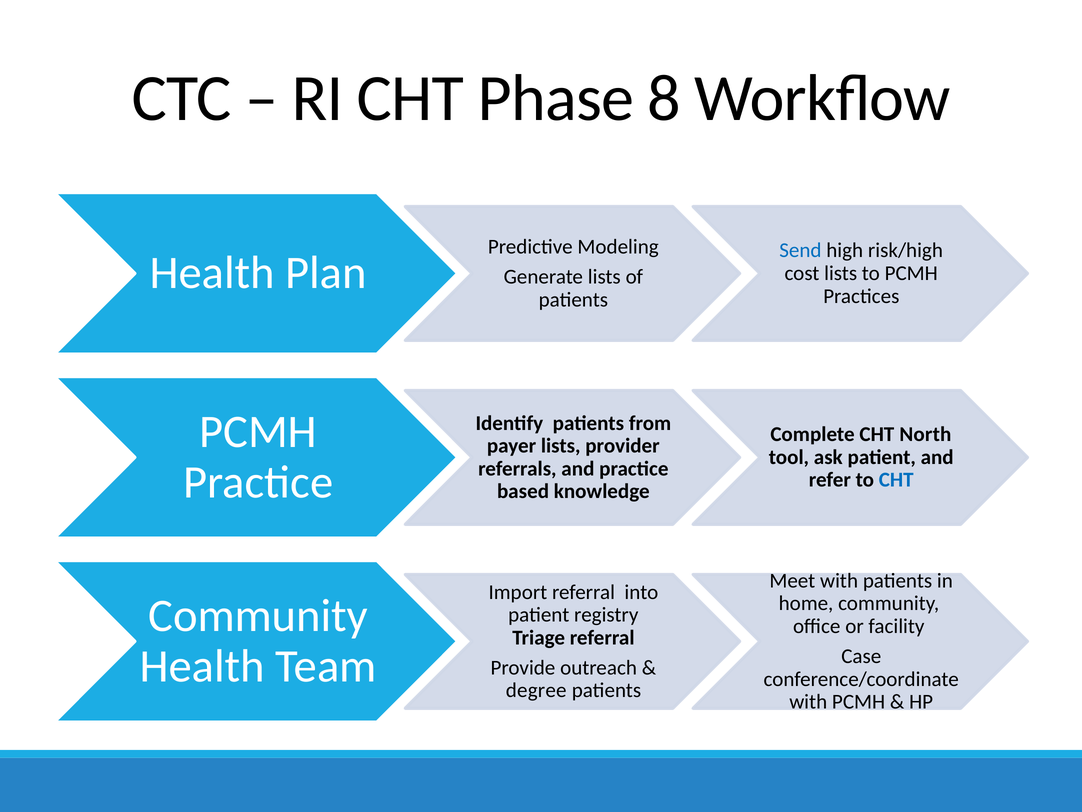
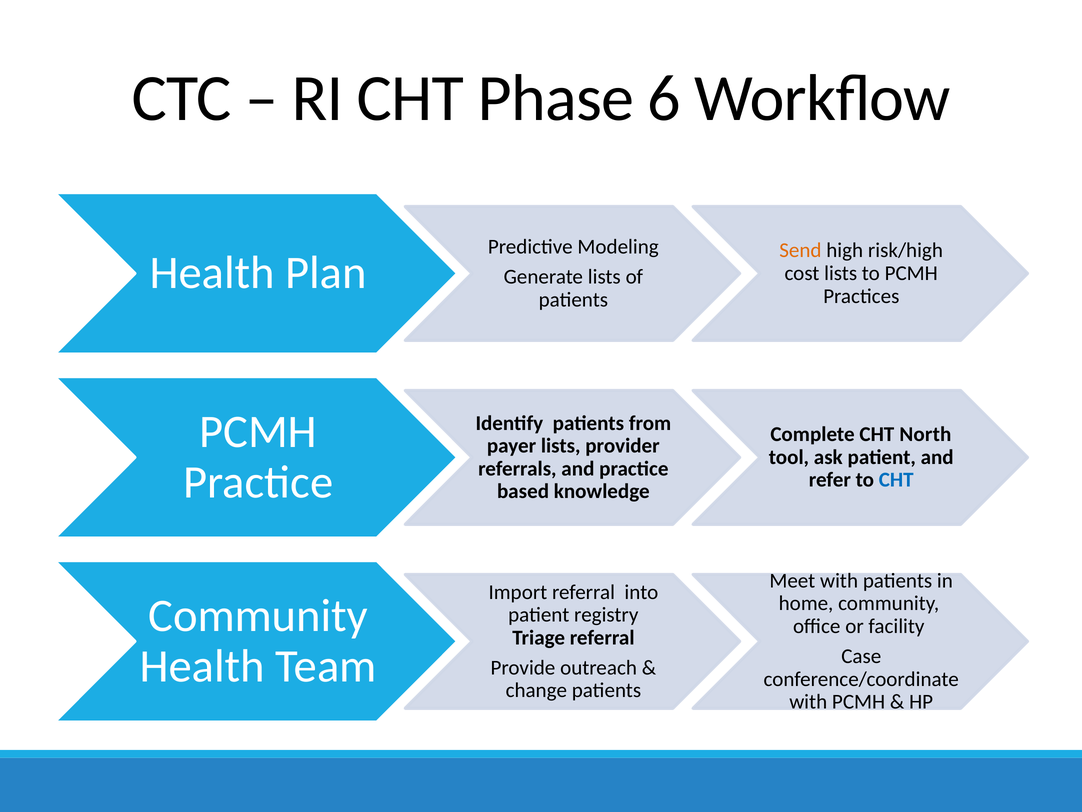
8: 8 -> 6 (664, 98)
Send colour: blue -> orange (800, 250)
degree: degree -> change (536, 690)
